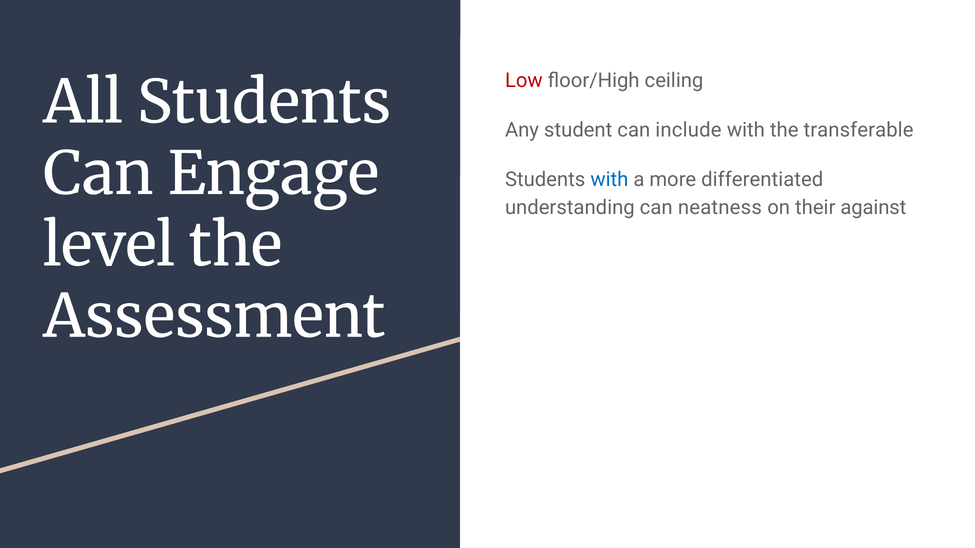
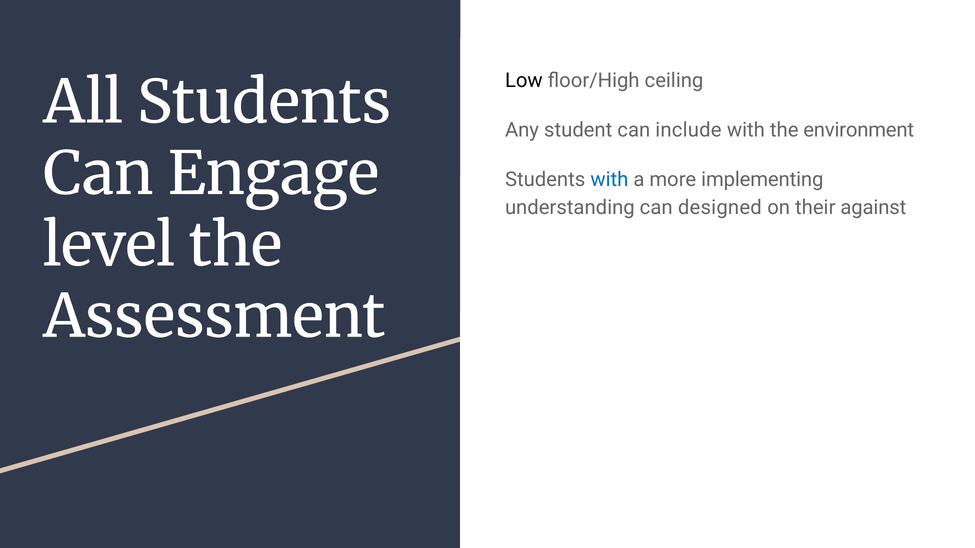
Low colour: red -> black (524, 80)
transferable: transferable -> environment (859, 130)
differentiated: differentiated -> implementing (762, 180)
neatness: neatness -> designed (720, 208)
